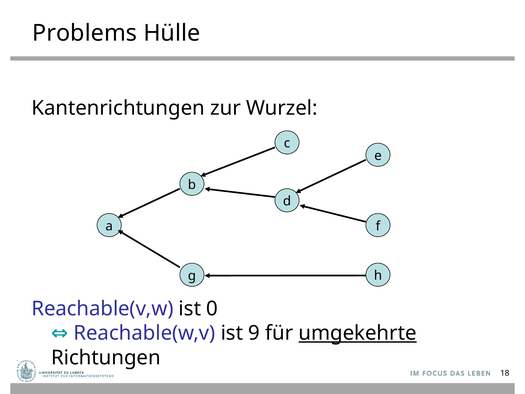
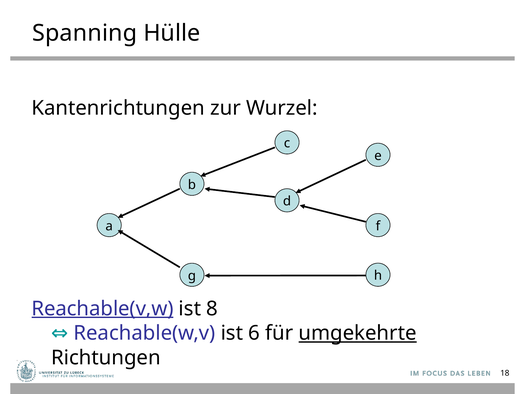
Problems: Problems -> Spanning (85, 33)
Reachable(v,w underline: none -> present (102, 308)
0: 0 -> 8 (212, 308)
9: 9 -> 6 (254, 333)
